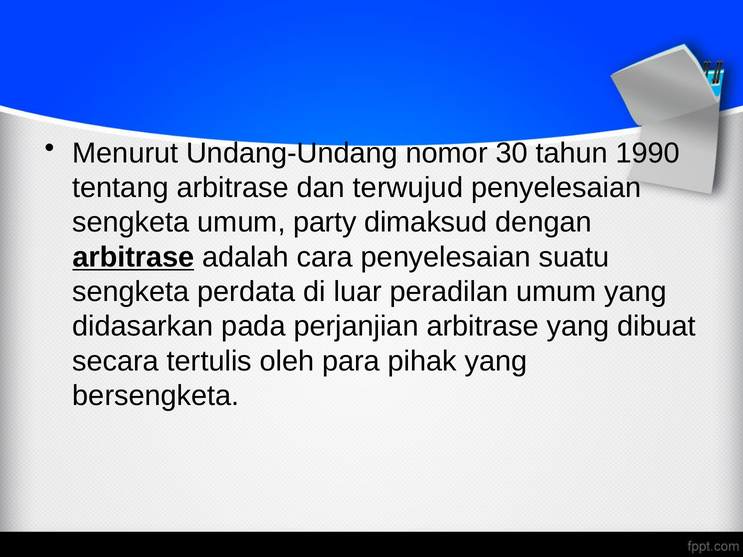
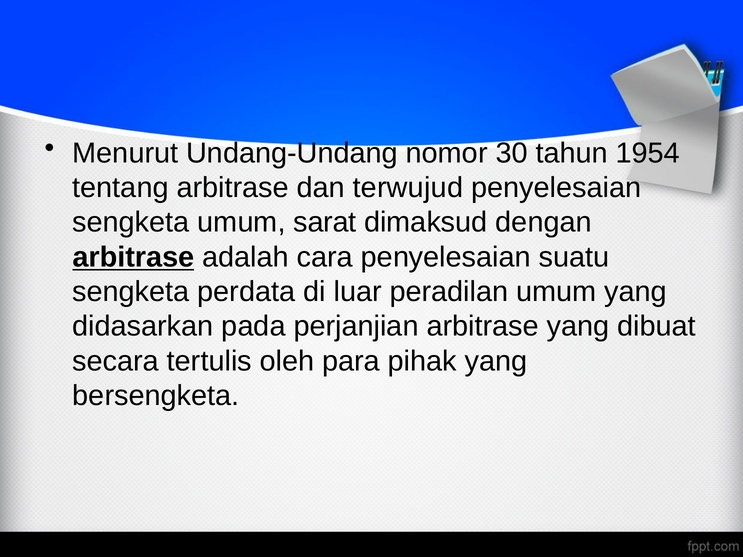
1990: 1990 -> 1954 (648, 153)
party: party -> sarat (325, 222)
